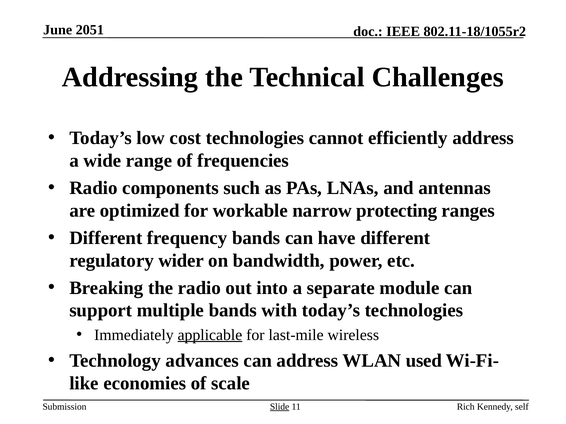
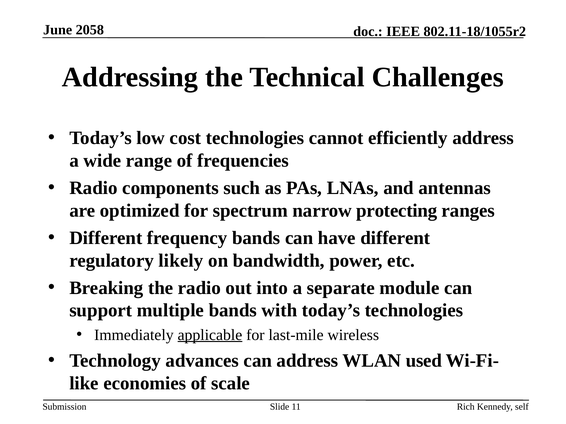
2051: 2051 -> 2058 (90, 30)
workable: workable -> spectrum (250, 211)
wider: wider -> likely (181, 261)
Slide underline: present -> none (280, 407)
